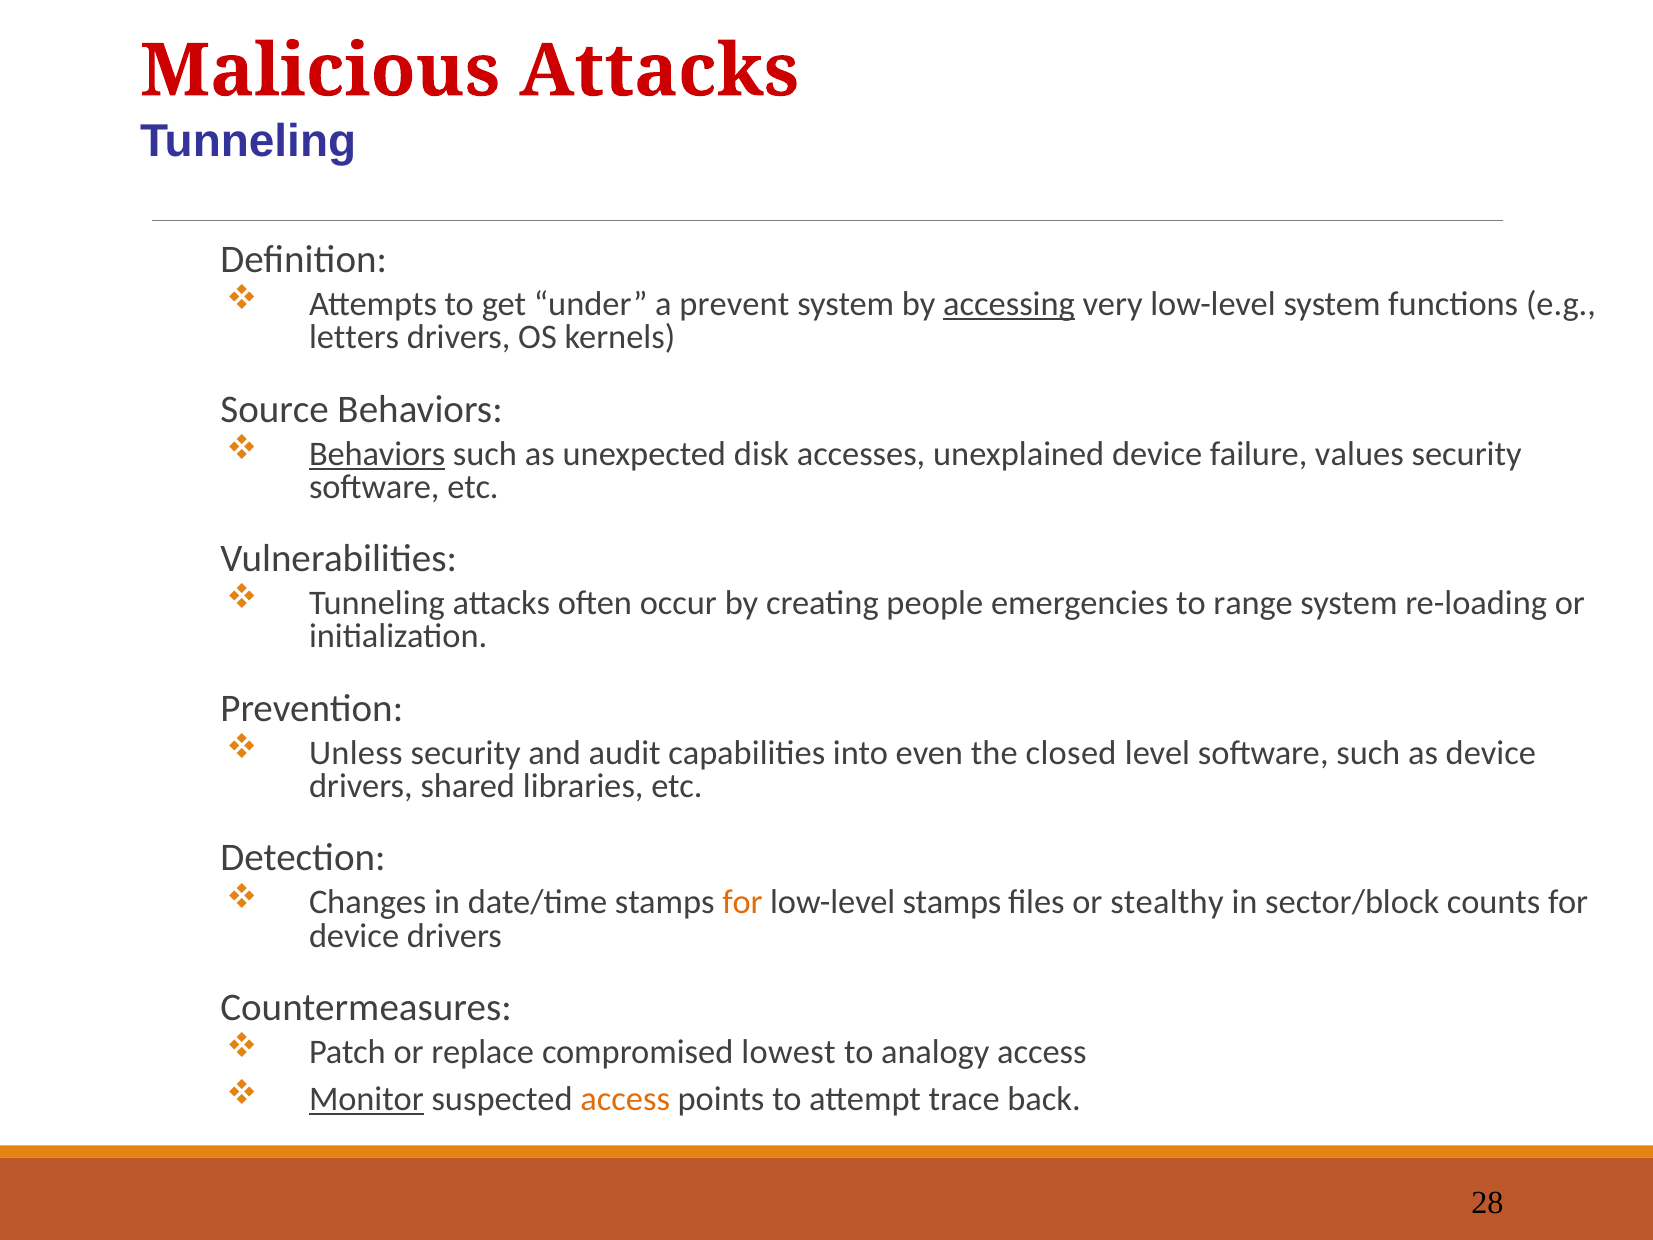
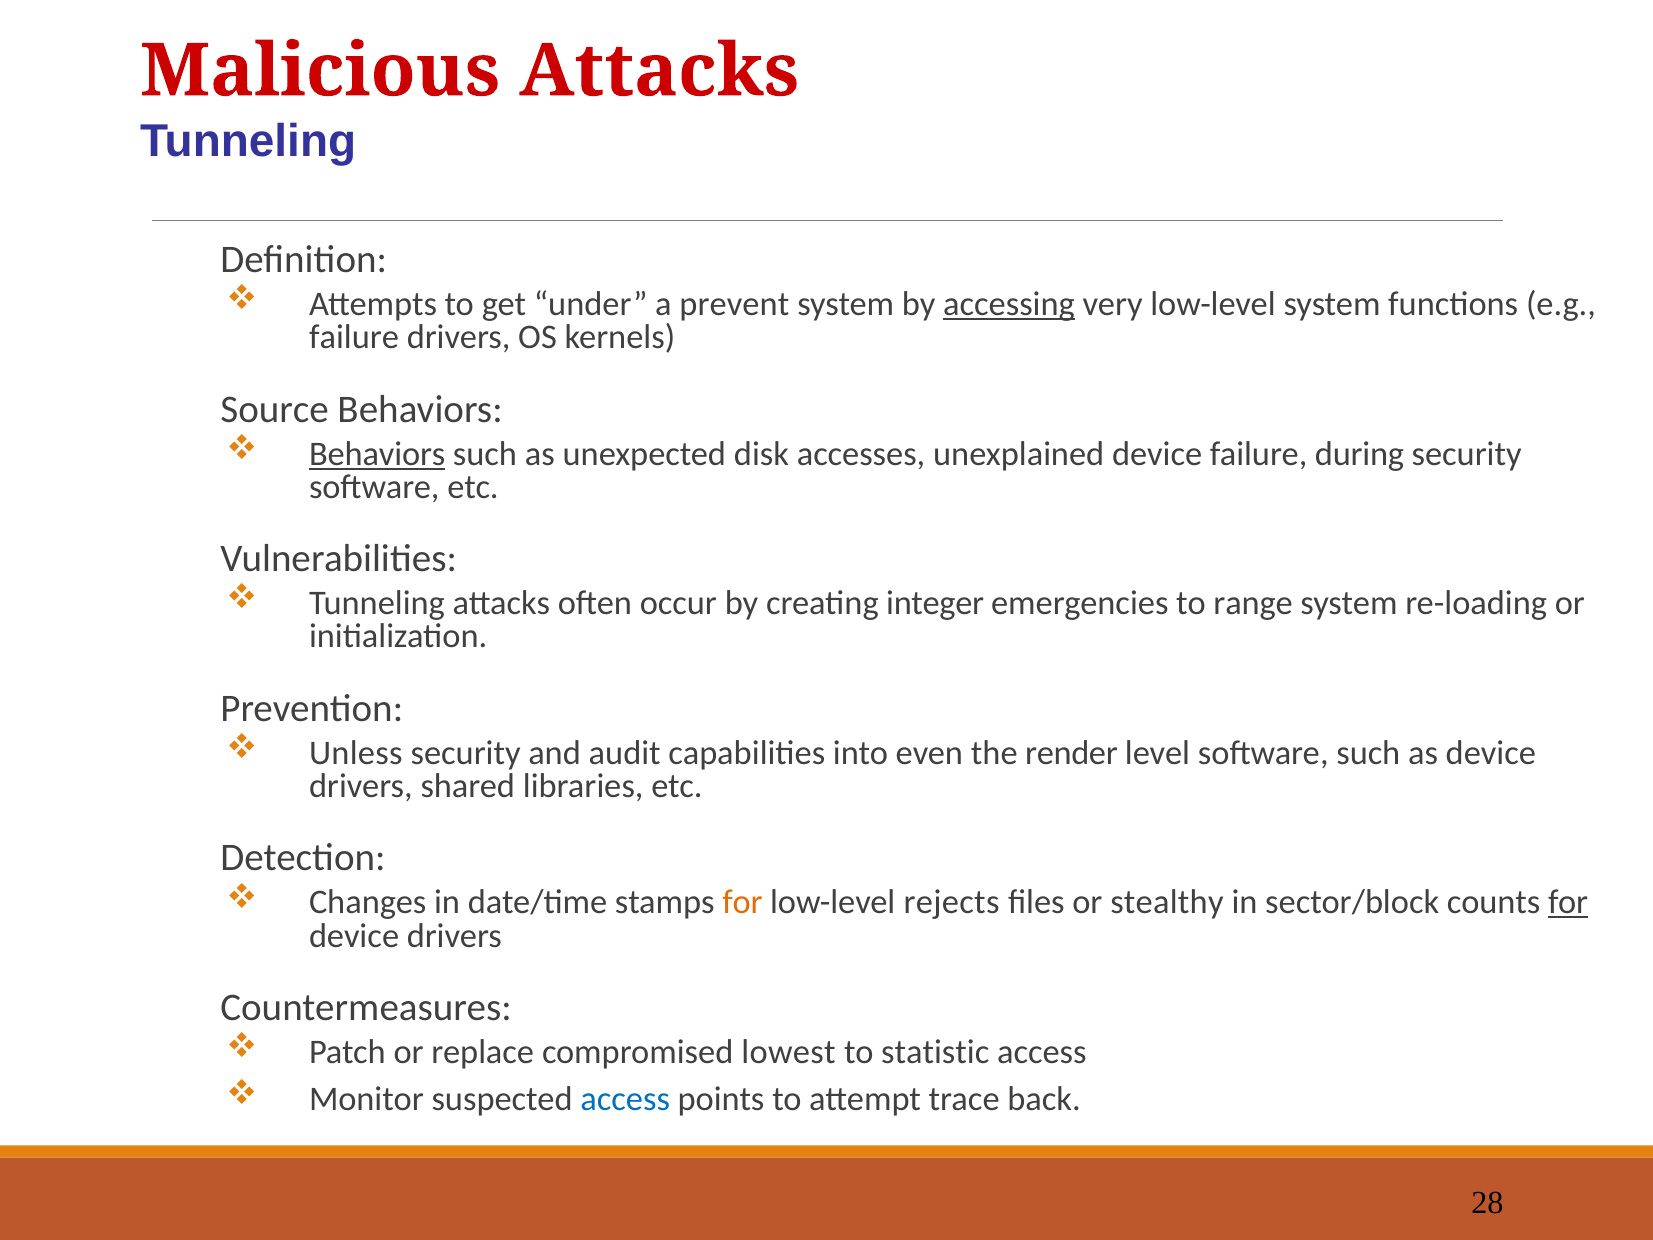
letters: letters -> failure (354, 337)
values: values -> during (1360, 454)
people: people -> integer (935, 603)
closed: closed -> render (1071, 753)
low-level stamps: stamps -> rejects (952, 902)
for underline: none -> present (1568, 902)
analogy: analogy -> statistic (935, 1052)
Monitor underline: present -> none (366, 1099)
access colour: orange -> blue (625, 1099)
